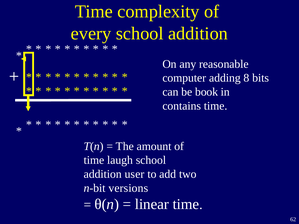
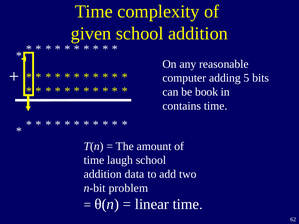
every: every -> given (91, 33)
8: 8 -> 5 (246, 78)
user: user -> data (135, 174)
versions: versions -> problem (128, 188)
